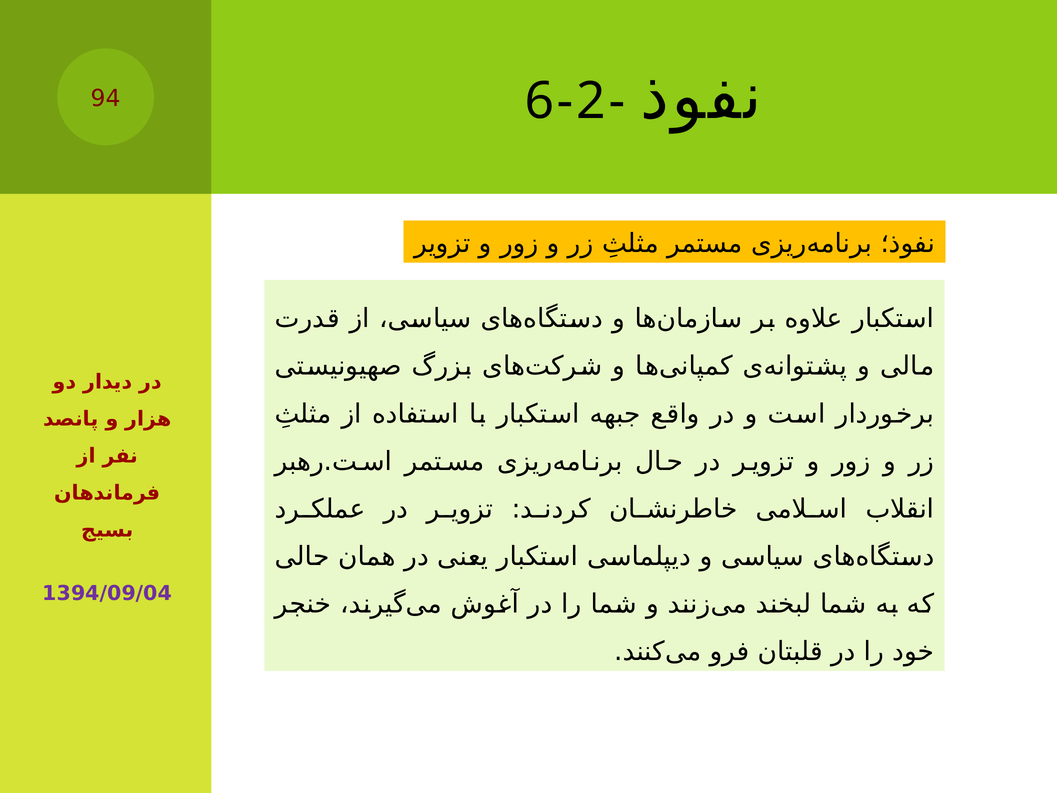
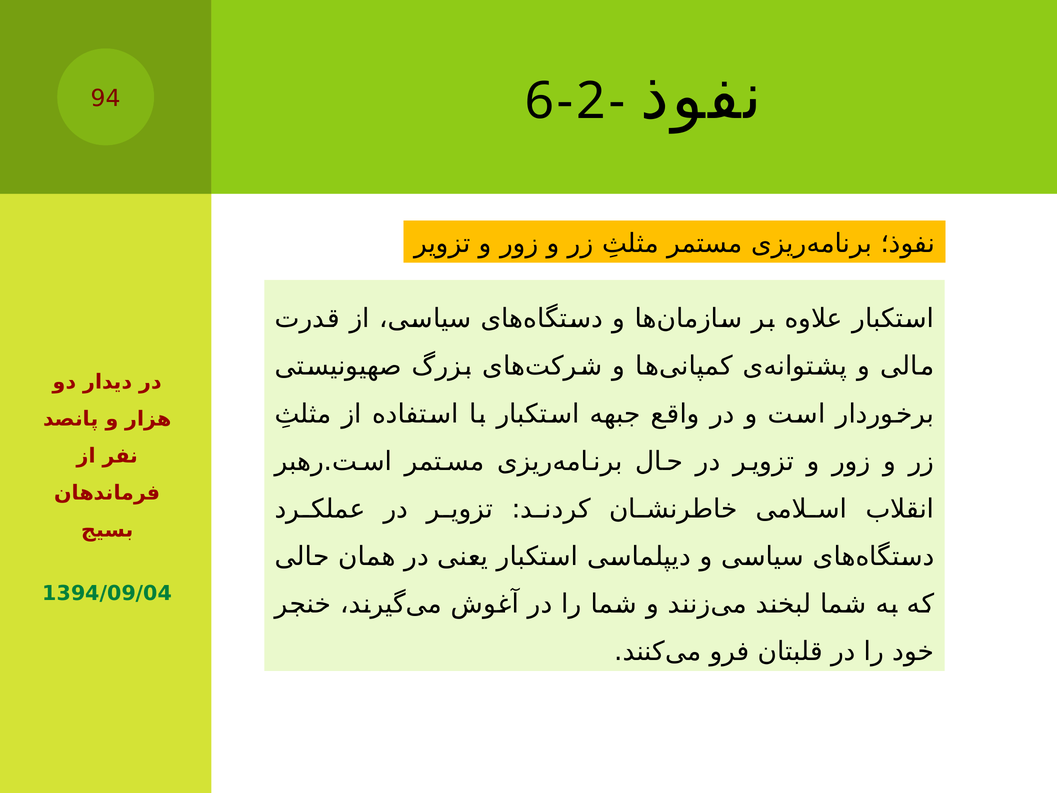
1394/09/04 colour: purple -> green (107, 593)
